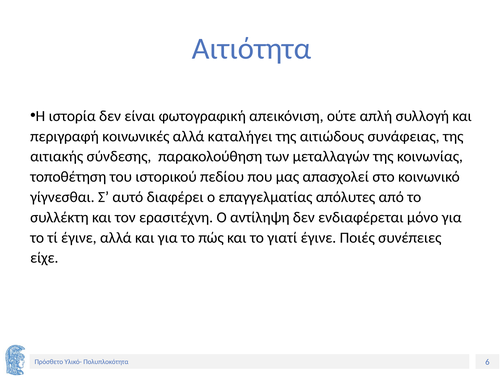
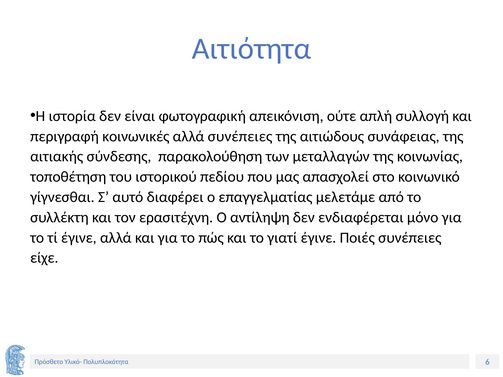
αλλά καταλήγει: καταλήγει -> συνέπειες (240, 136)
απόλυτες: απόλυτες -> μελετάμε (346, 197)
